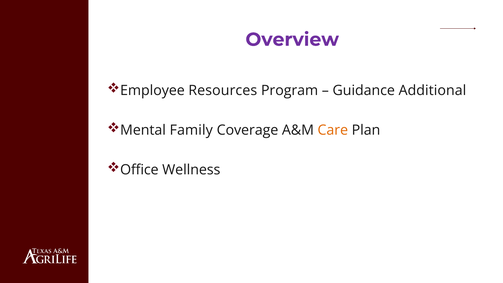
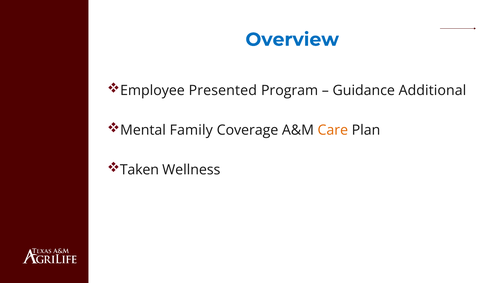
Overview colour: purple -> blue (292, 40)
Resources: Resources -> Presented (223, 91)
Office: Office -> Taken (139, 170)
